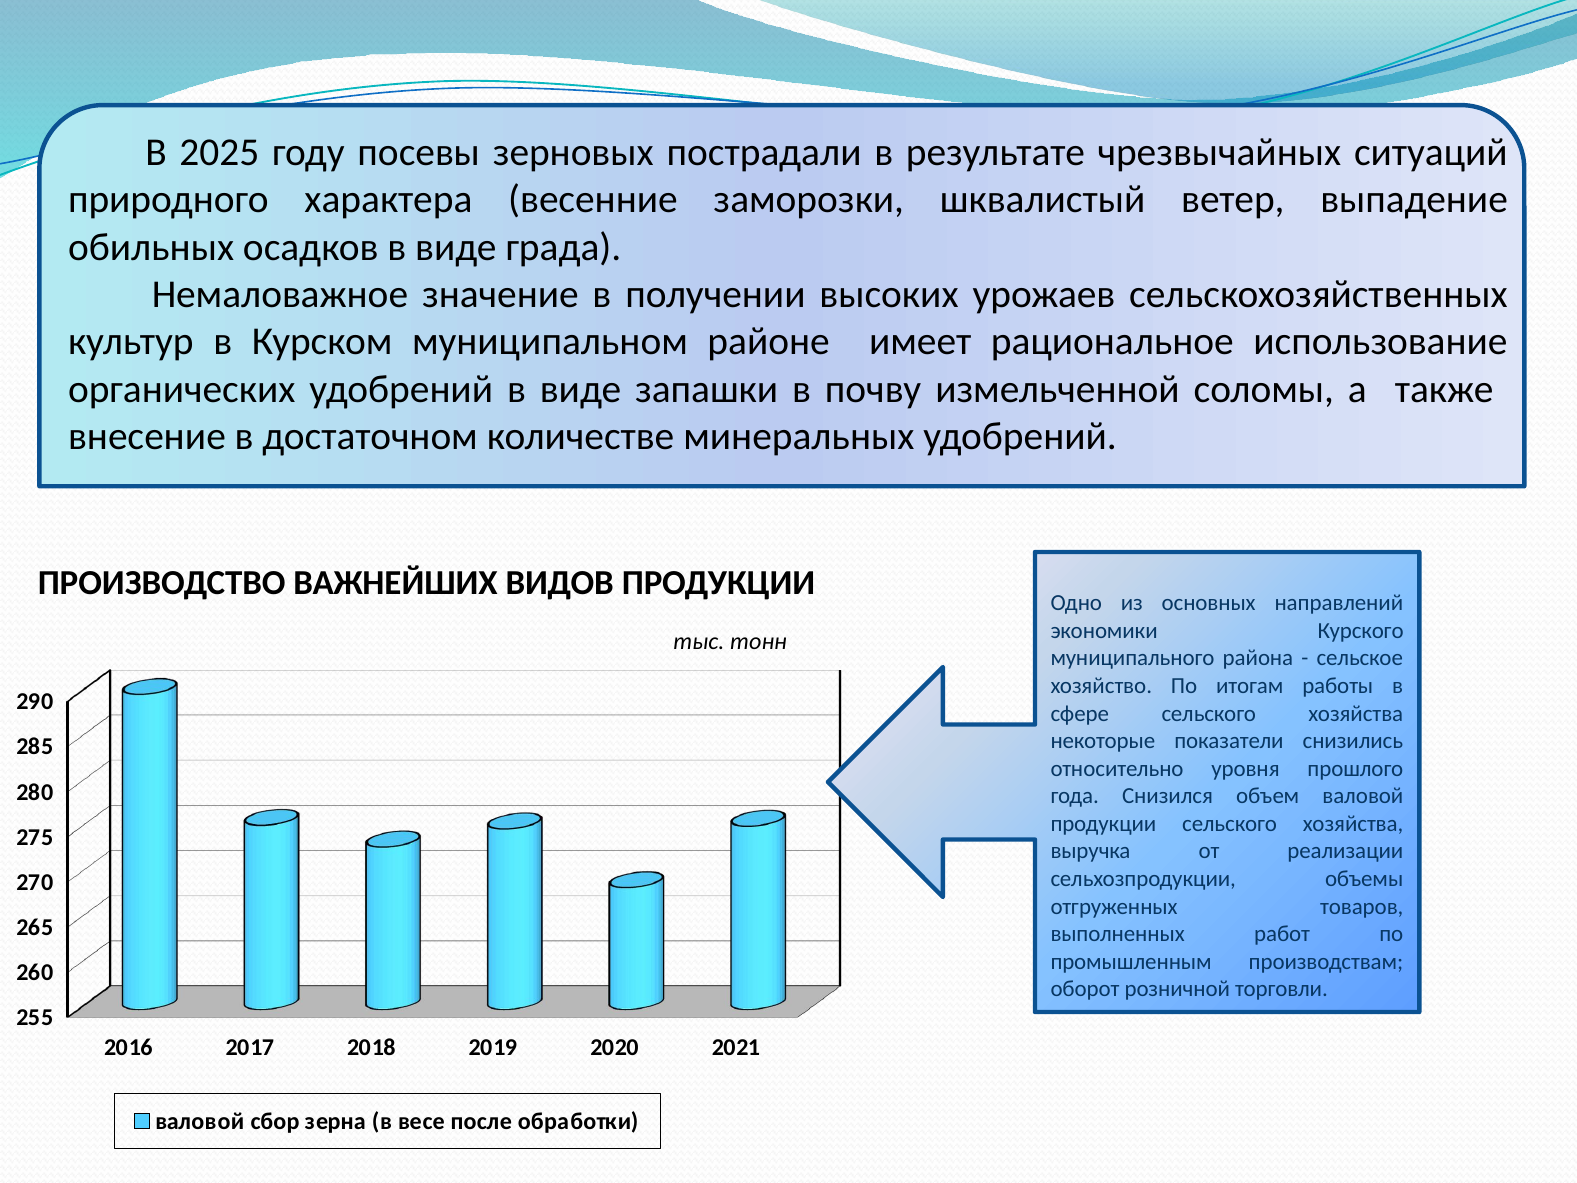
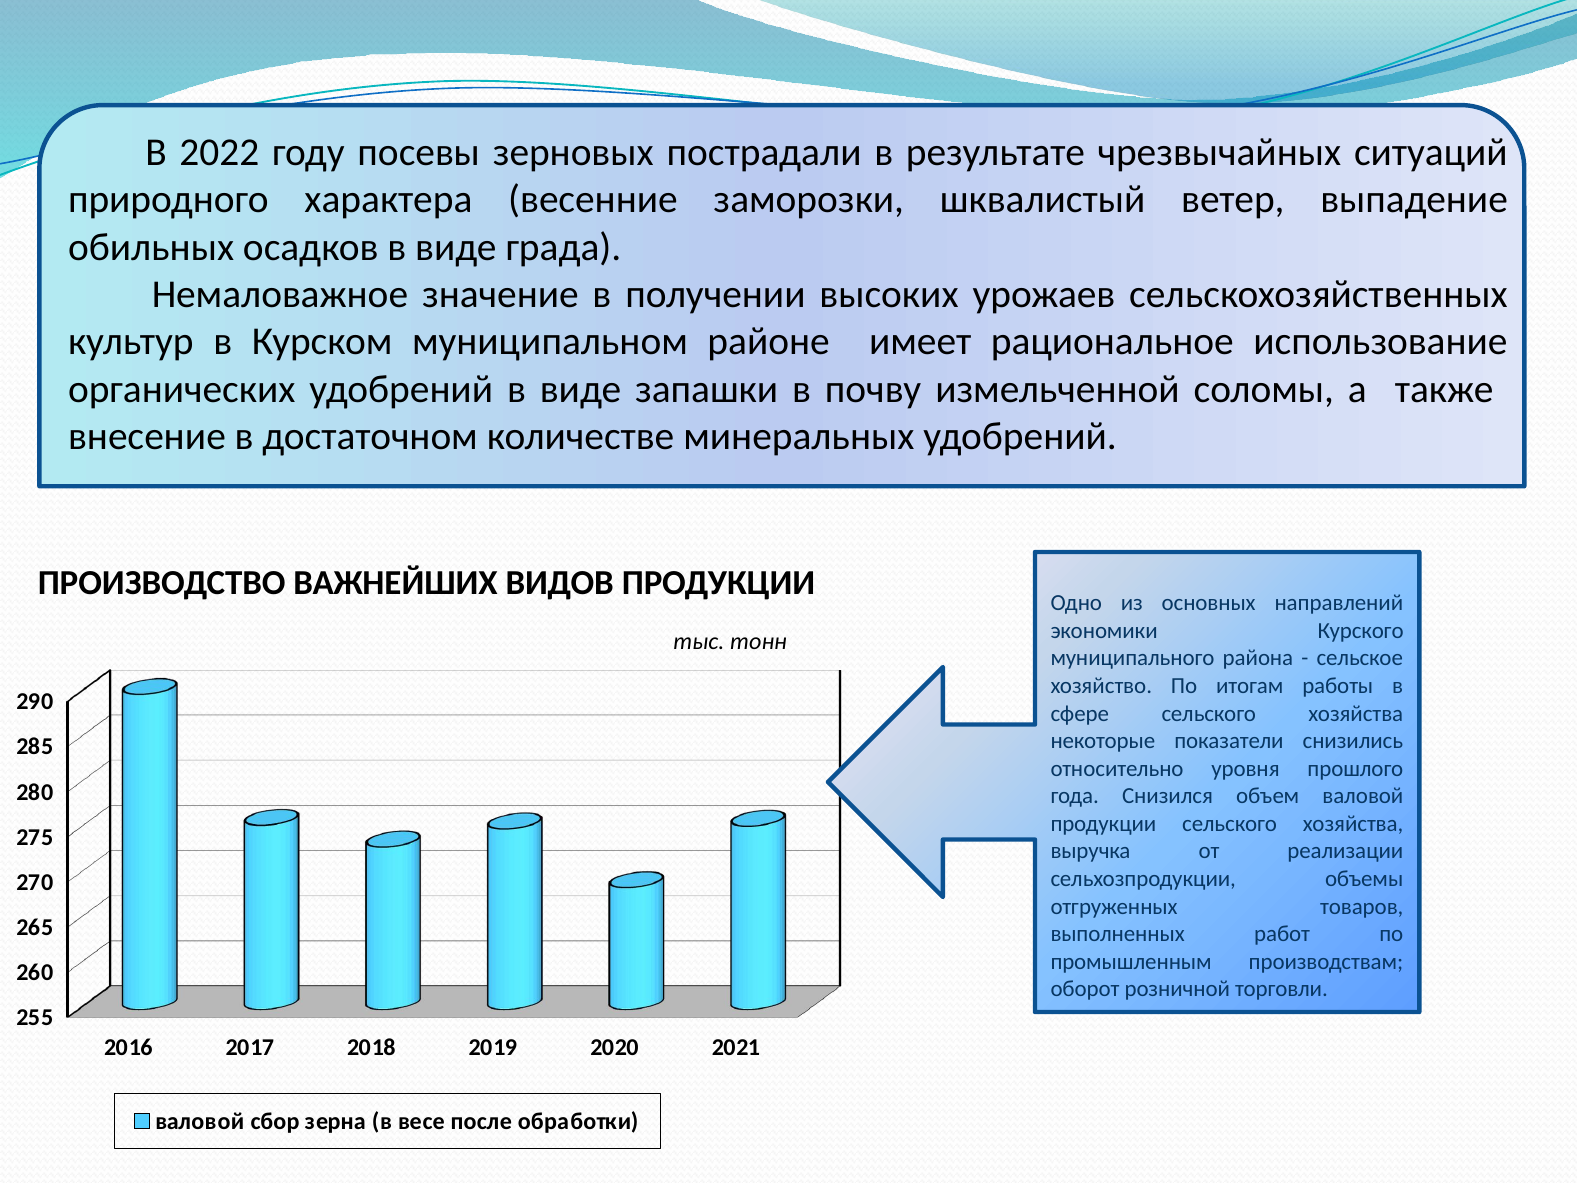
2025: 2025 -> 2022 (219, 152)
